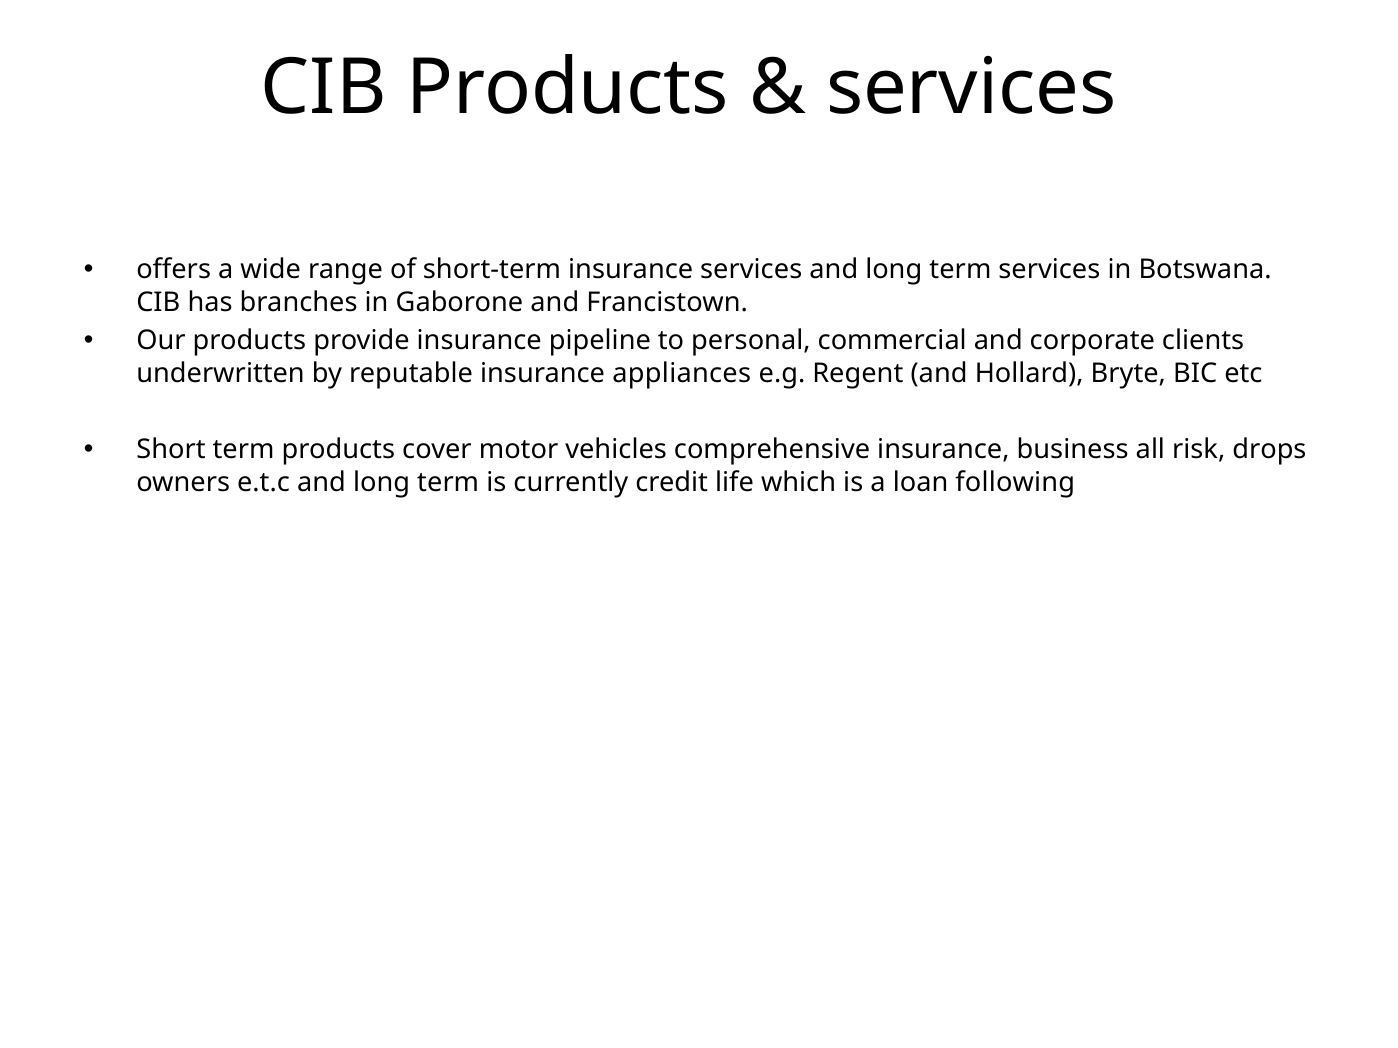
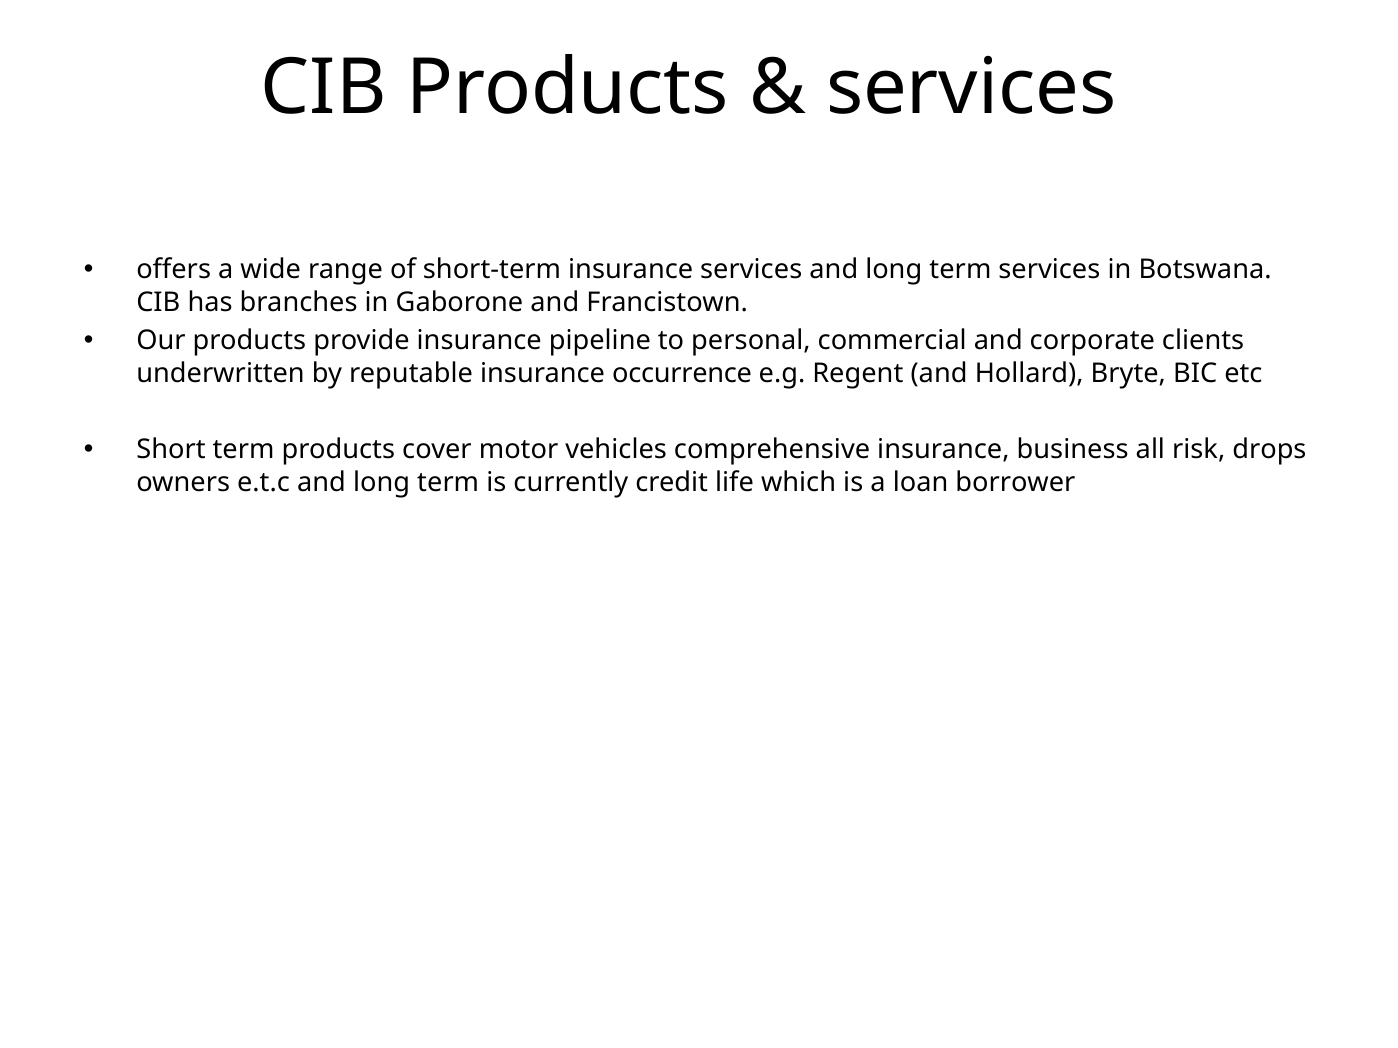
appliances: appliances -> occurrence (682, 373)
following: following -> borrower (1015, 482)
